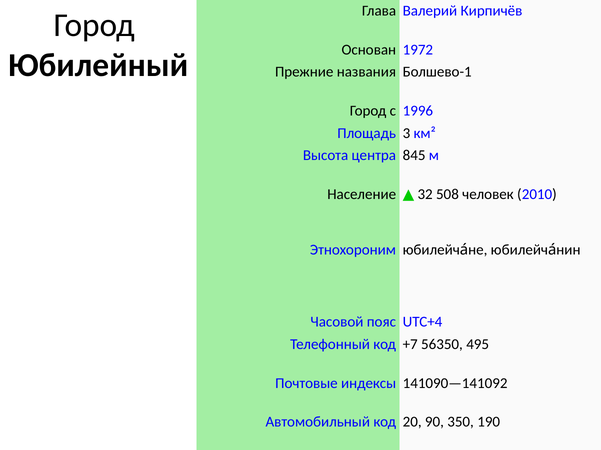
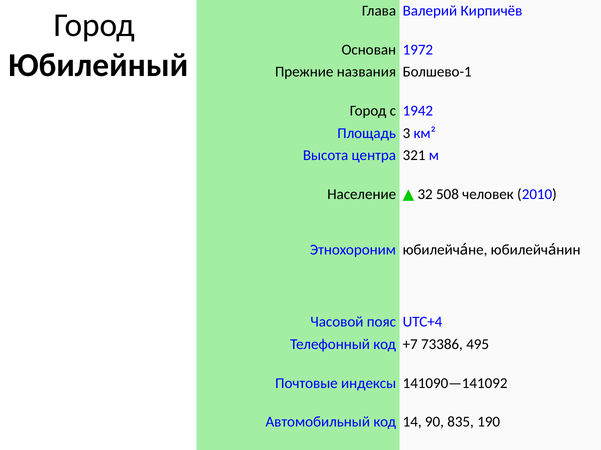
1996: 1996 -> 1942 (418, 111)
845: 845 -> 321 (414, 156)
56350: 56350 -> 73386 (442, 345)
20: 20 -> 14 (412, 423)
350: 350 -> 835 (461, 423)
